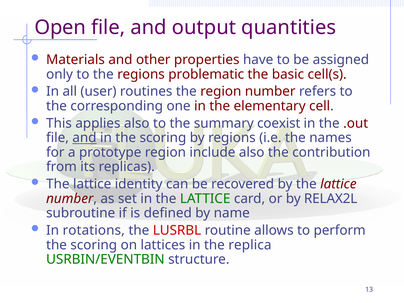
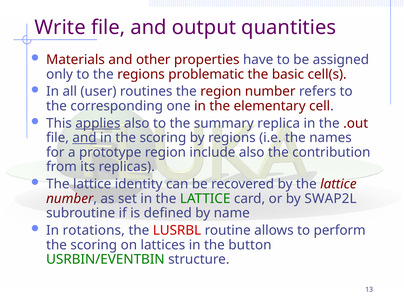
Open: Open -> Write (60, 28)
applies underline: none -> present (98, 123)
coexist: coexist -> replica (279, 123)
RELAX2L: RELAX2L -> SWAP2L (331, 199)
replica: replica -> button (250, 245)
